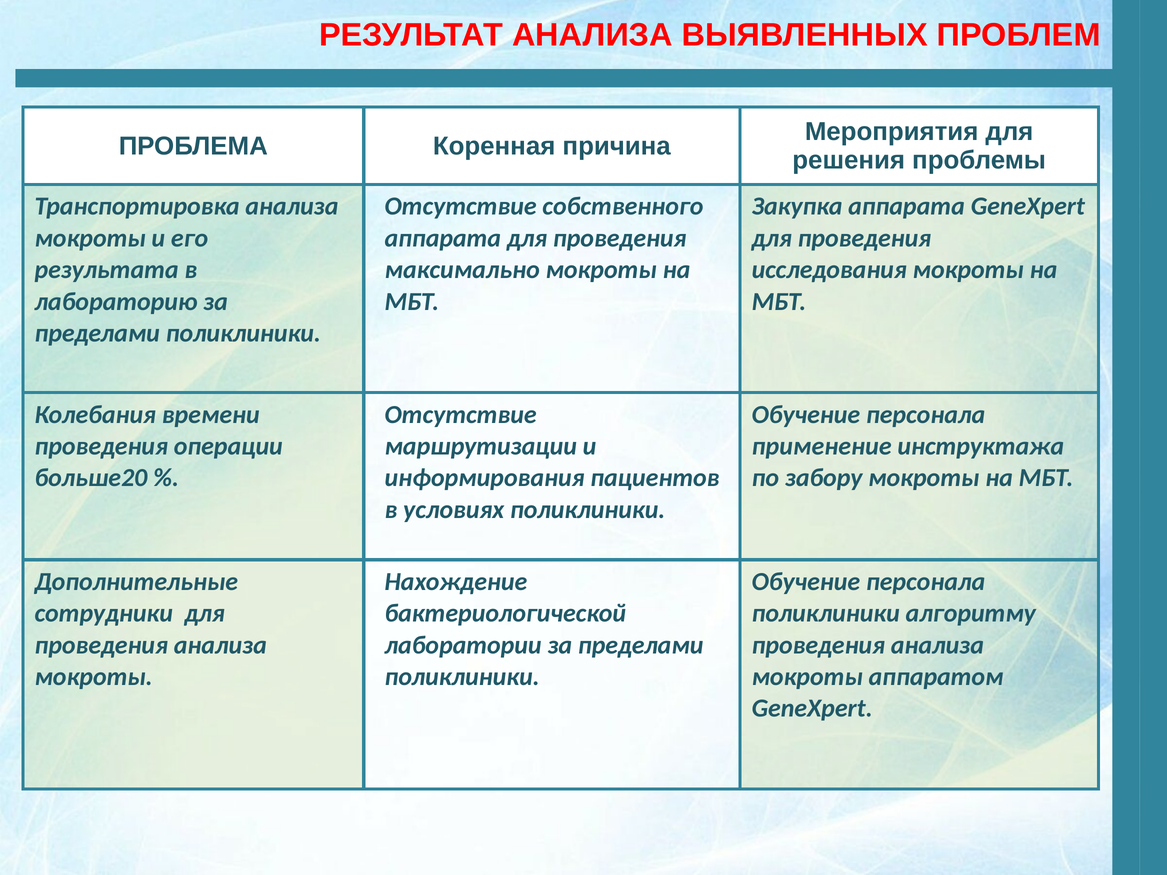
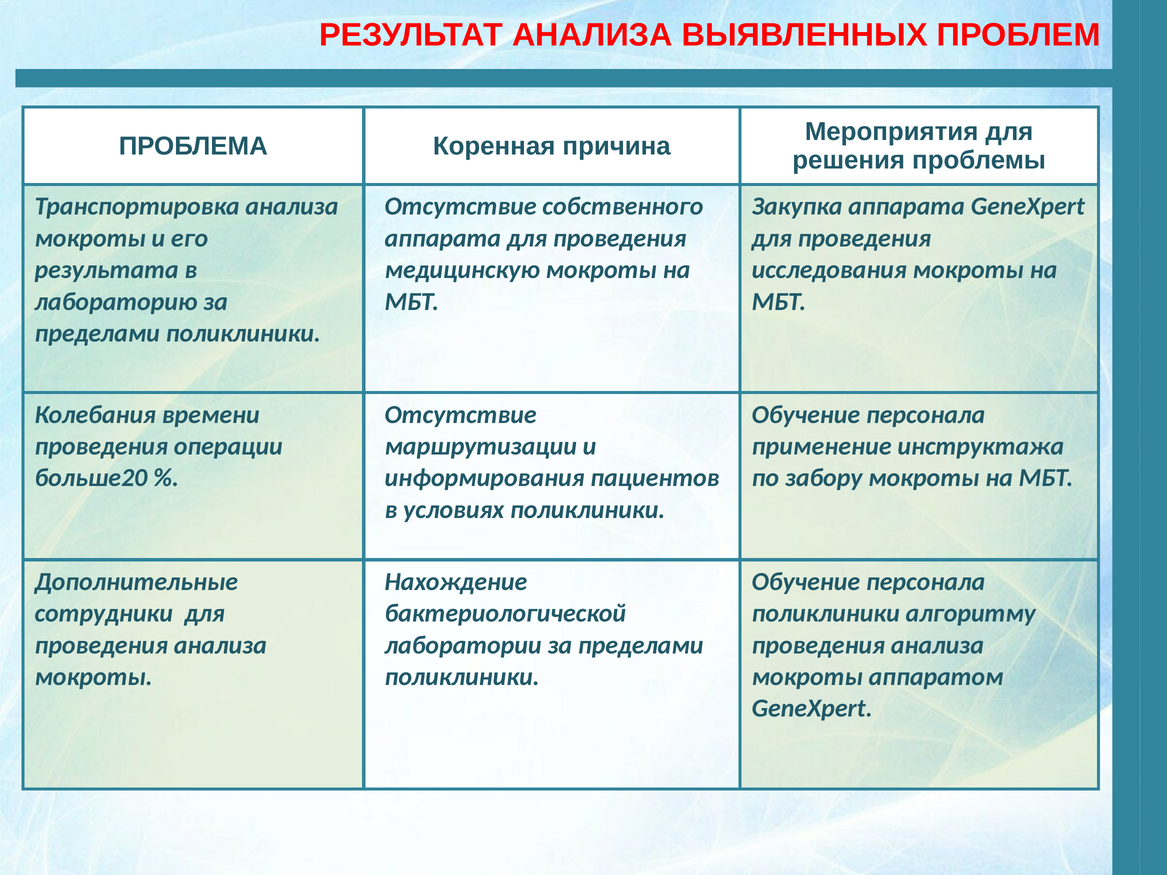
максимально: максимально -> медицинскую (462, 270)
